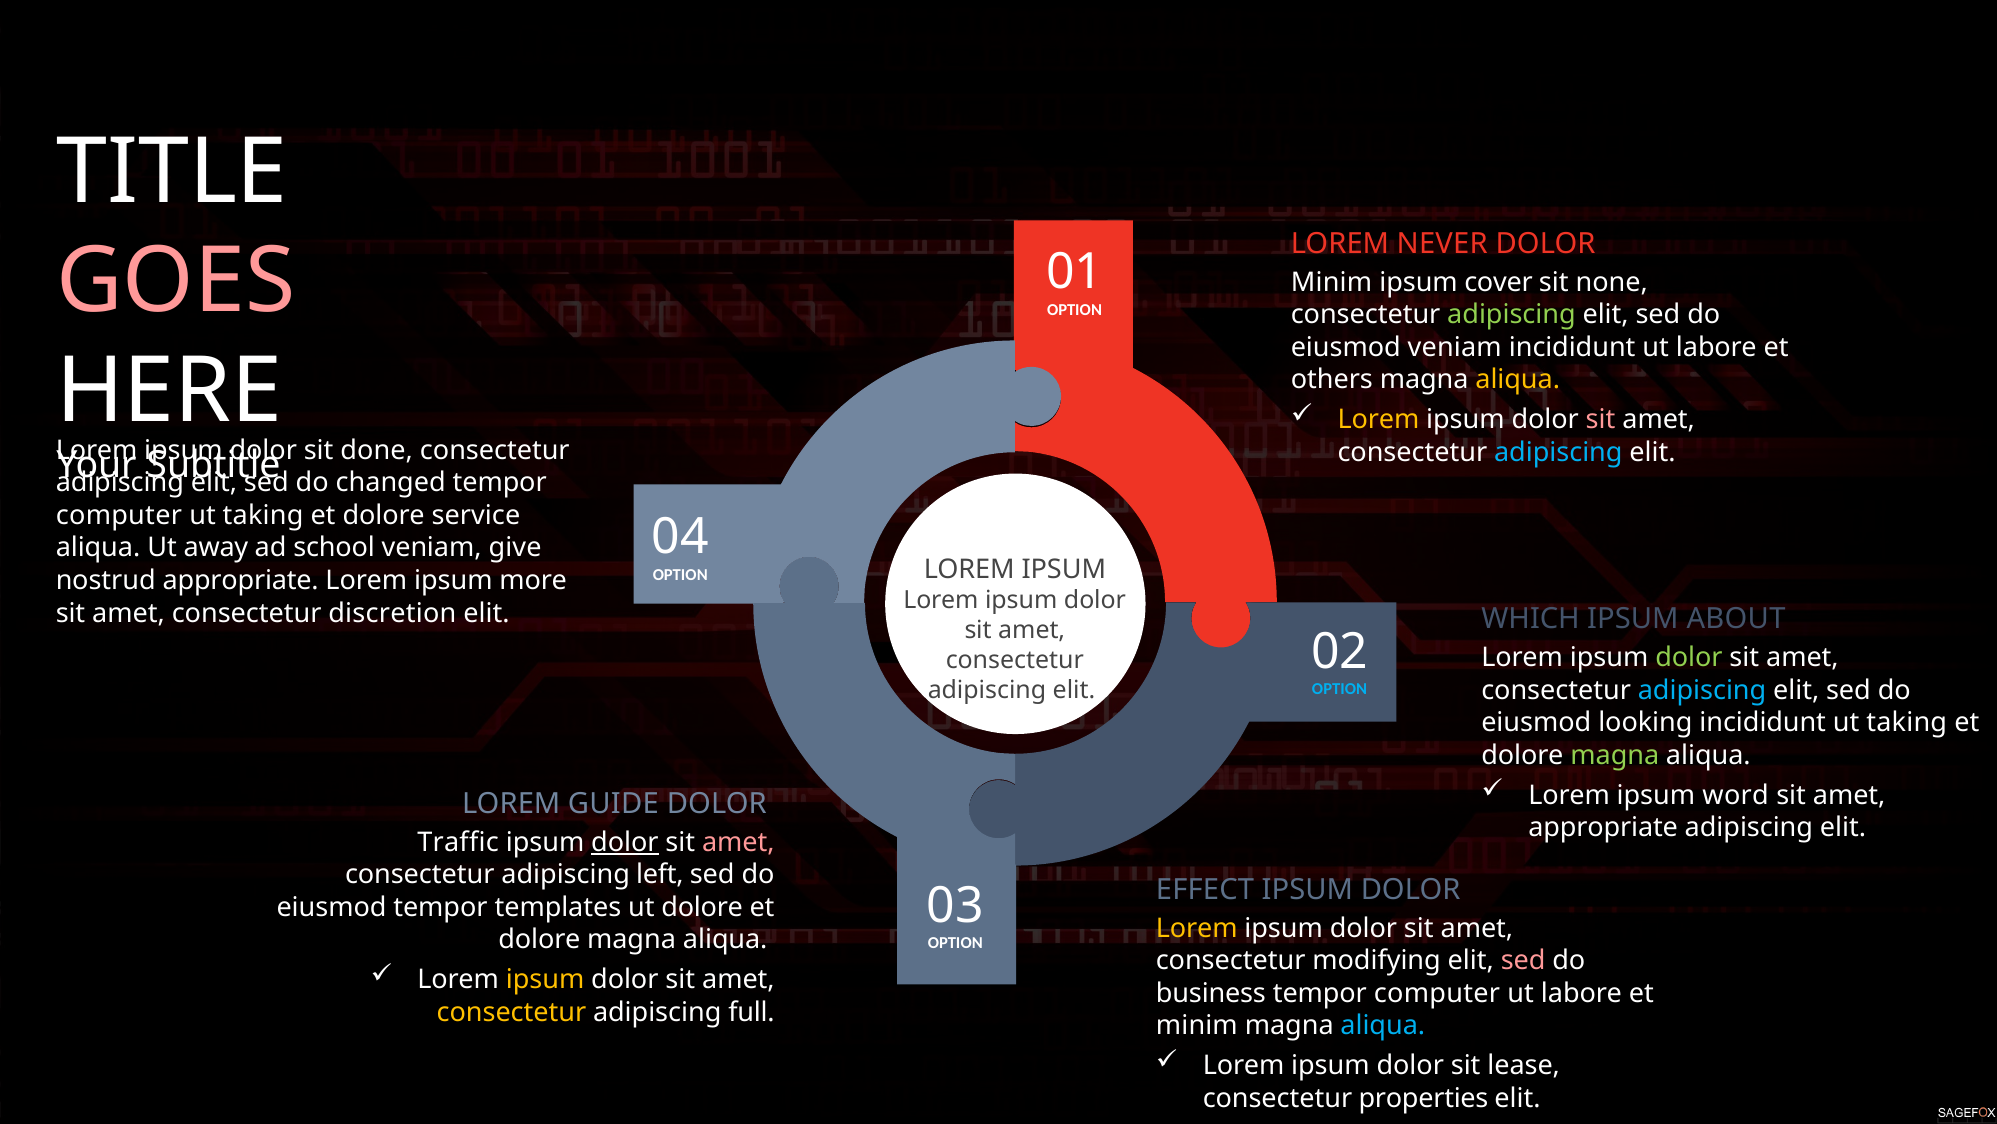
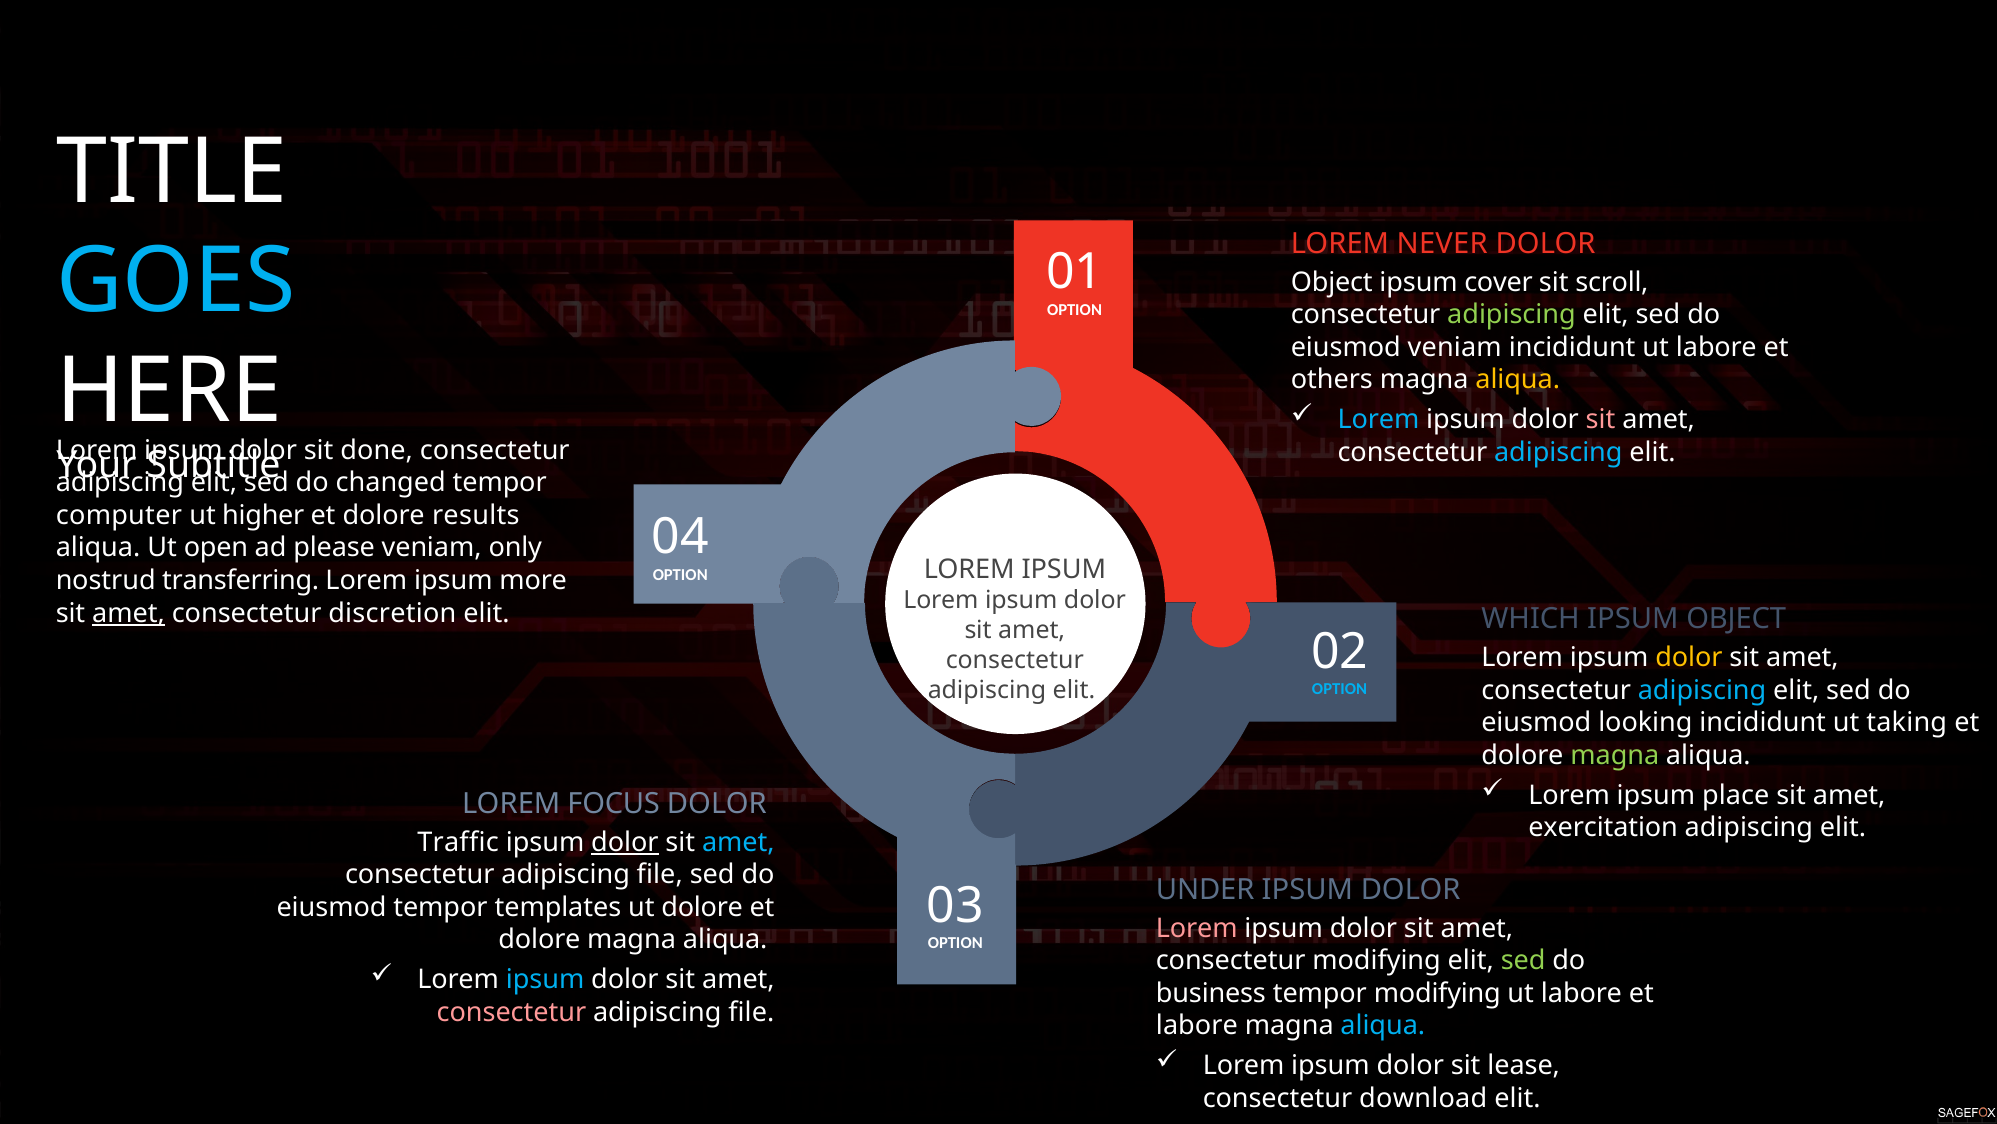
GOES colour: pink -> light blue (176, 282)
Minim: Minim -> Object (1332, 282)
none: none -> scroll (1612, 282)
Lorem colour: yellow -> light blue (1379, 420)
taking: taking -> higher (263, 515)
service: service -> results (476, 515)
away: away -> open (216, 548)
school: school -> please (334, 548)
give: give -> only (515, 548)
nostrud appropriate: appropriate -> transferring (241, 580)
amet underline: none -> present (129, 613)
IPSUM ABOUT: ABOUT -> OBJECT (1736, 619)
dolor colour: light green -> yellow (1689, 657)
word: word -> place (1736, 795)
GUIDE: GUIDE -> FOCUS (614, 803)
appropriate: appropriate -> exercitation (1603, 827)
amet colour: pink -> light blue (738, 842)
left: left -> file (660, 874)
EFFECT: EFFECT -> UNDER (1205, 889)
Lorem colour: yellow -> pink (1197, 928)
sed colour: pink -> light green (1523, 960)
ipsum colour: yellow -> light blue (545, 979)
computer: computer -> modifying (1437, 993)
consectetur colour: yellow -> pink (511, 1012)
full: full -> file (751, 1012)
minim: minim -> labore (1197, 1025)
properties: properties -> download (1423, 1098)
